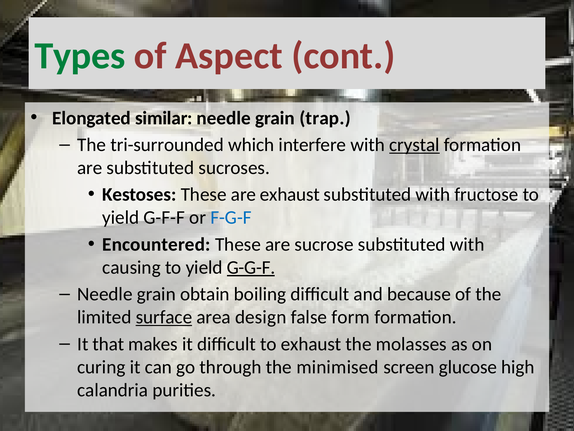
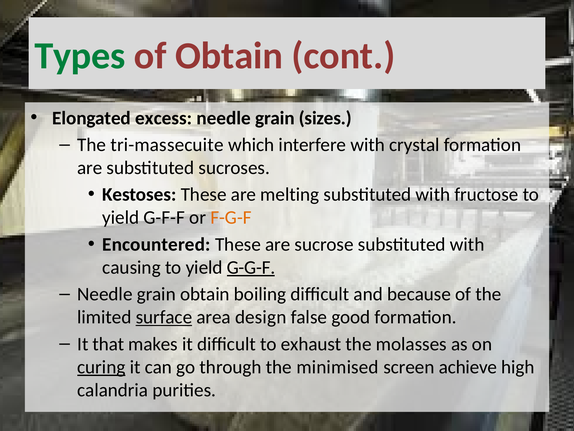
of Aspect: Aspect -> Obtain (229, 56)
similar: similar -> excess (164, 118)
trap: trap -> sizes (325, 118)
tri-surrounded: tri-surrounded -> tri-massecuite (167, 145)
crystal underline: present -> none (414, 145)
are exhaust: exhaust -> melting (290, 194)
F-G-F colour: blue -> orange (231, 217)
form: form -> good (351, 317)
curing underline: none -> present (101, 367)
glucose: glucose -> achieve (468, 367)
